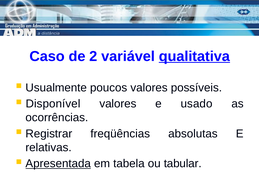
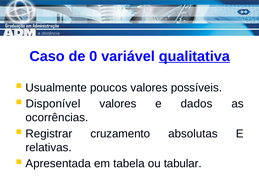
2: 2 -> 0 (93, 56)
usado: usado -> dados (197, 104)
freqüências: freqüências -> cruzamento (120, 134)
Apresentada underline: present -> none (58, 164)
